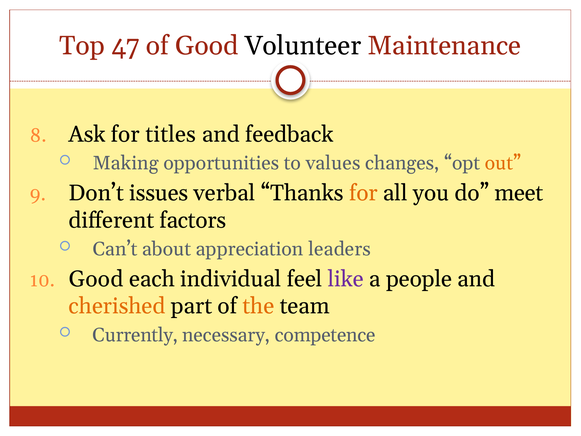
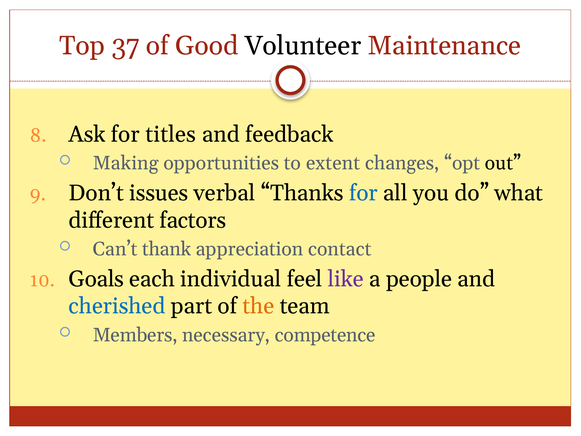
47: 47 -> 37 (125, 46)
values: values -> extent (333, 163)
out colour: orange -> black (503, 163)
for colour: orange -> blue (363, 193)
meet: meet -> what (519, 193)
about: about -> thank (167, 249)
leaders: leaders -> contact (340, 249)
10 Good: Good -> Goals (96, 279)
cherished colour: orange -> blue (117, 306)
Currently: Currently -> Members (135, 335)
